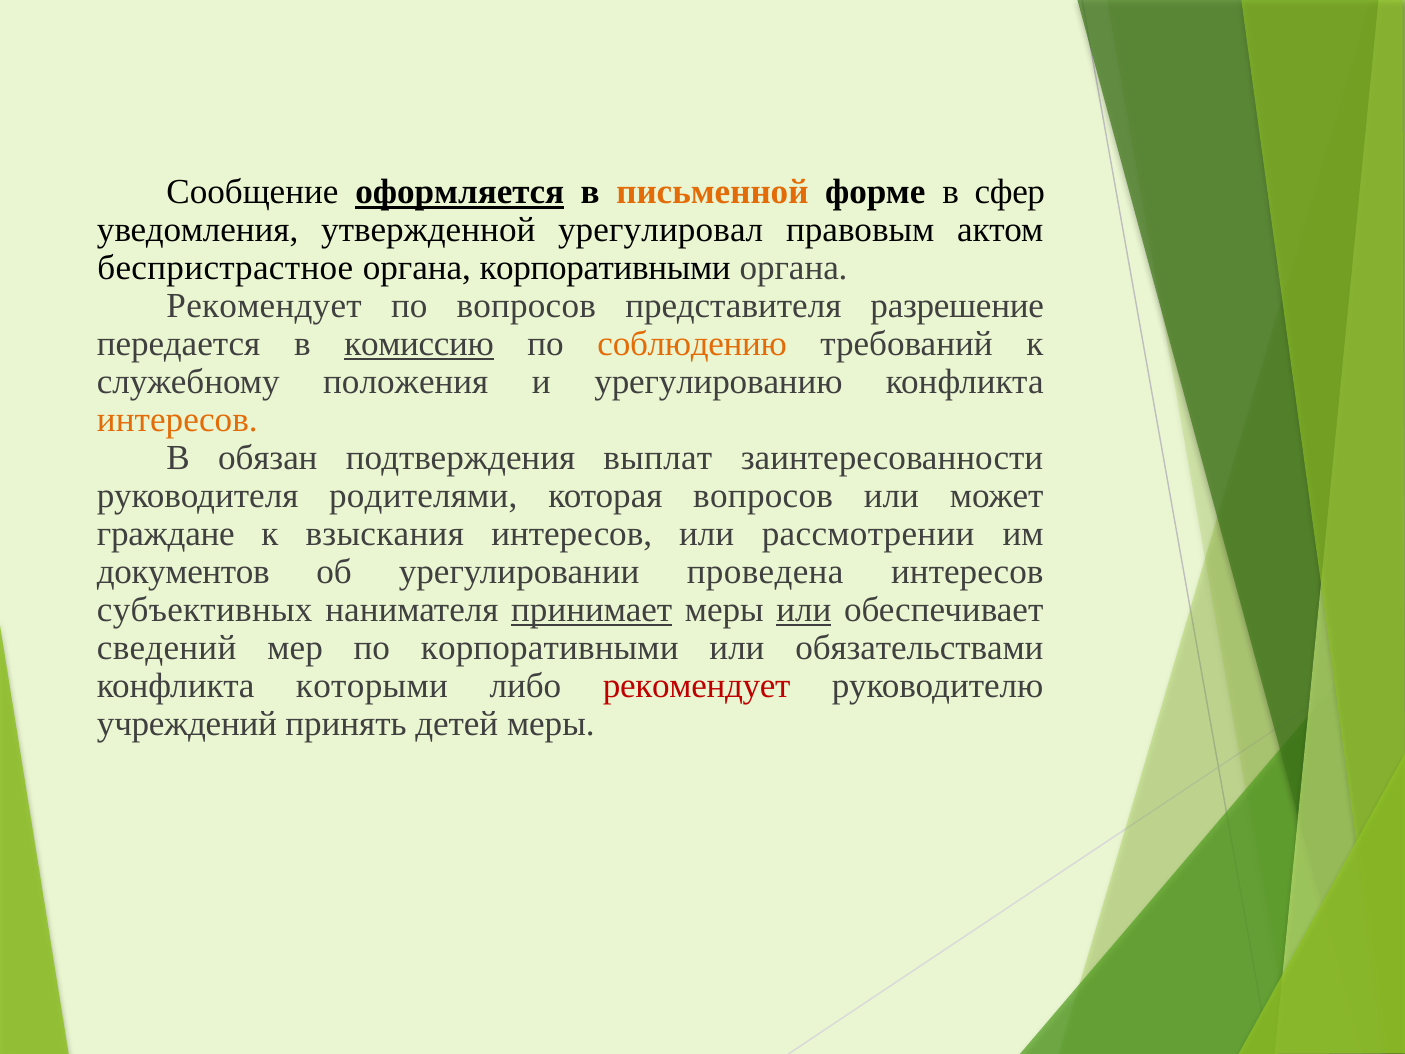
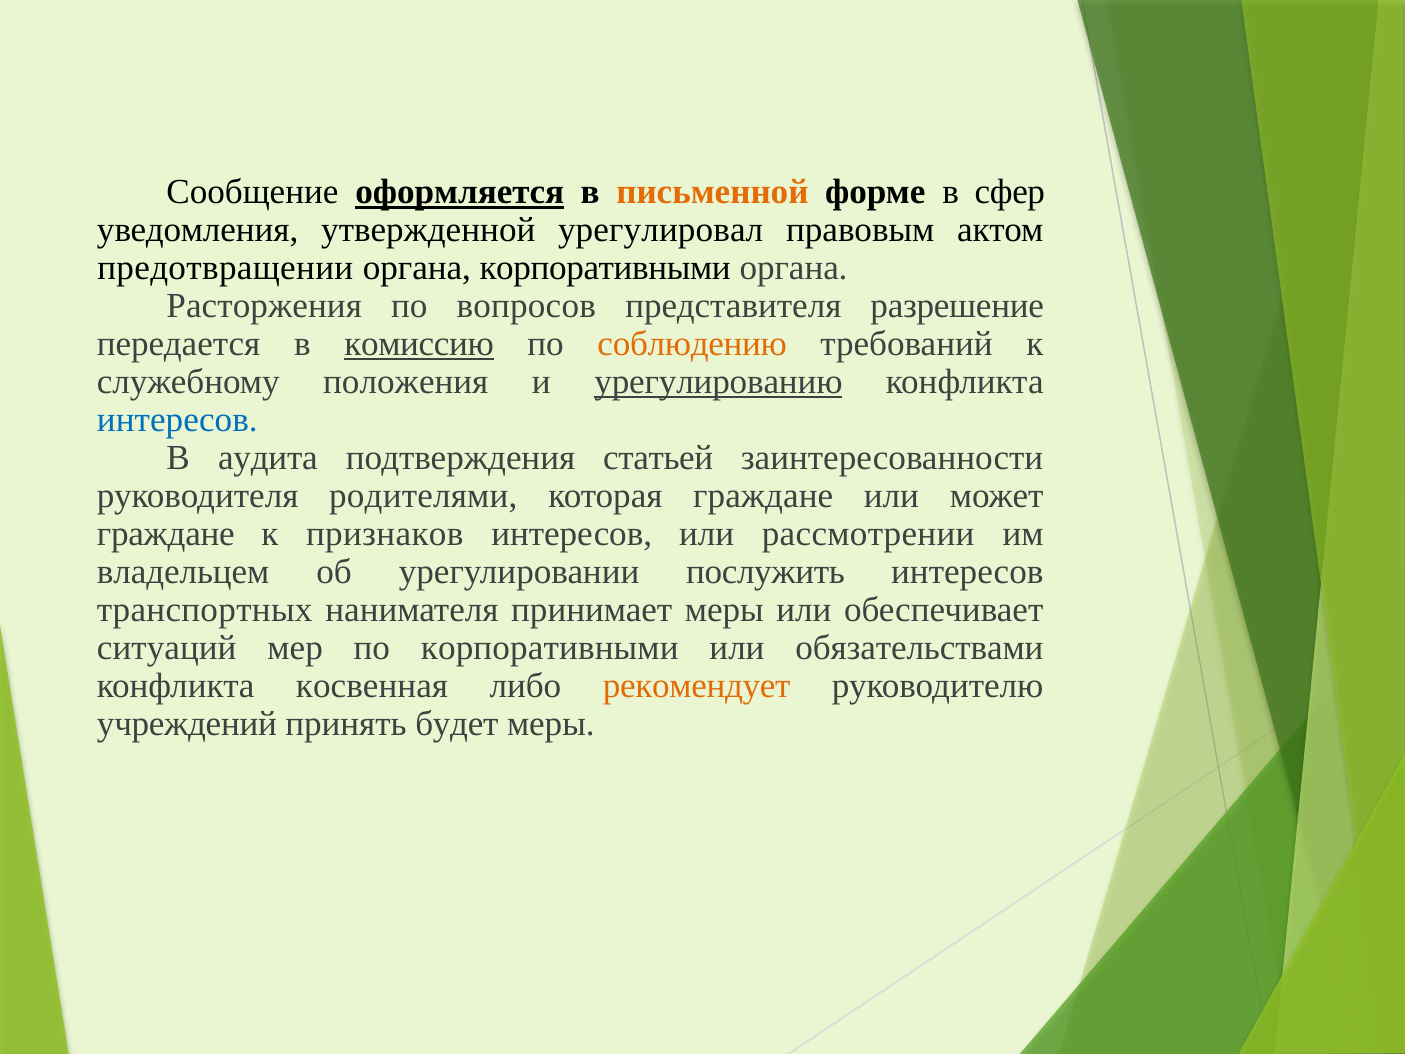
беспристрастное: беспристрастное -> предотвращении (225, 268)
Рекомендует: Рекомендует -> Расторжения (264, 306)
урегулированию underline: none -> present (718, 382)
интересов colour: orange -> blue (177, 420)
обязан: обязан -> аудита (268, 458)
выплат: выплат -> статьей (658, 458)
которая вопросов: вопросов -> граждане (763, 496)
взыскания: взыскания -> признаков (385, 534)
документов: документов -> владельцем (183, 572)
проведена: проведена -> послужить (765, 572)
субъективных: субъективных -> транспортных (205, 610)
принимает underline: present -> none (592, 610)
или underline: present -> none (804, 610)
сведений: сведений -> ситуаций (167, 648)
которыми: которыми -> косвенная (372, 686)
рекомендует colour: red -> orange (697, 686)
детей: детей -> будет (457, 724)
